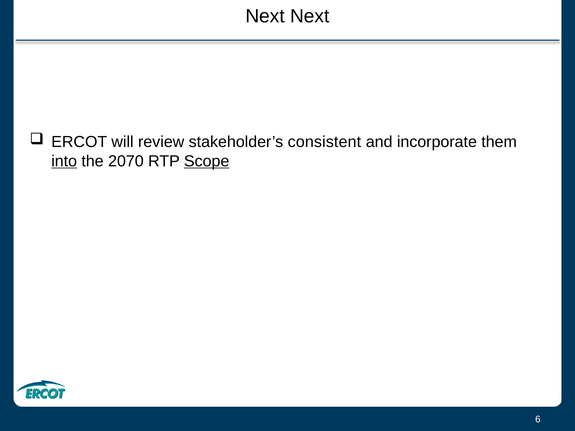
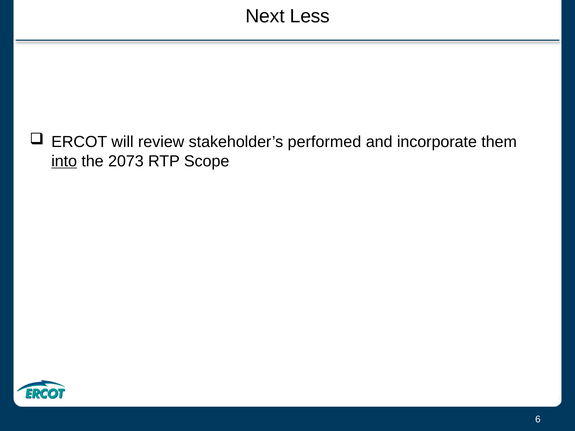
Next Next: Next -> Less (310, 16)
consistent: consistent -> performed (324, 142)
2070: 2070 -> 2073 (126, 161)
Scope underline: present -> none (207, 161)
